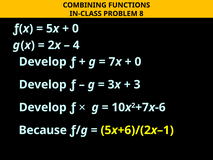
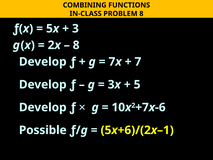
0: 0 -> 3 (75, 29)
4: 4 -> 8 (76, 45)
0: 0 -> 7 (138, 62)
3: 3 -> 5 (137, 84)
Because: Because -> Possible (43, 130)
